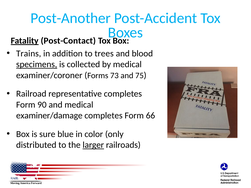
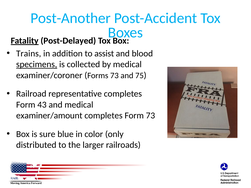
Post-Contact: Post-Contact -> Post-Delayed (68, 41)
trees: trees -> assist (104, 54)
90: 90 -> 43 (42, 105)
examiner/damage: examiner/damage -> examiner/amount (49, 116)
Form 66: 66 -> 73 (150, 116)
larger underline: present -> none (93, 145)
